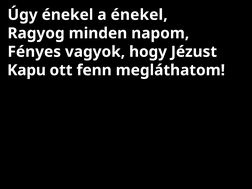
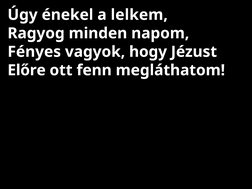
a énekel: énekel -> lelkem (139, 15)
Kapu: Kapu -> Előre (27, 70)
